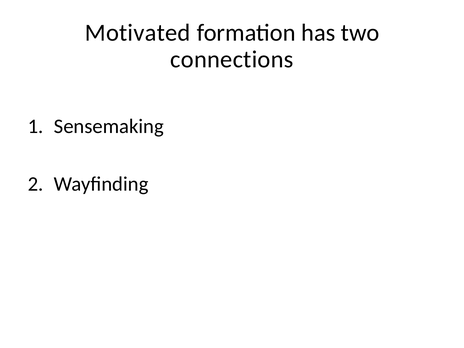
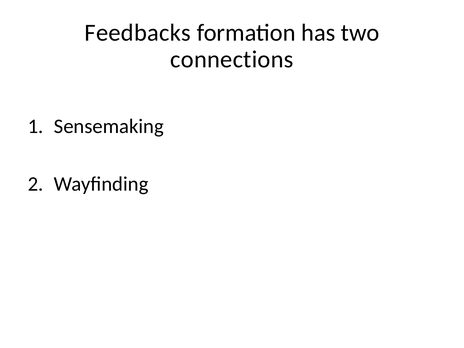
Motivated: Motivated -> Feedbacks (138, 33)
